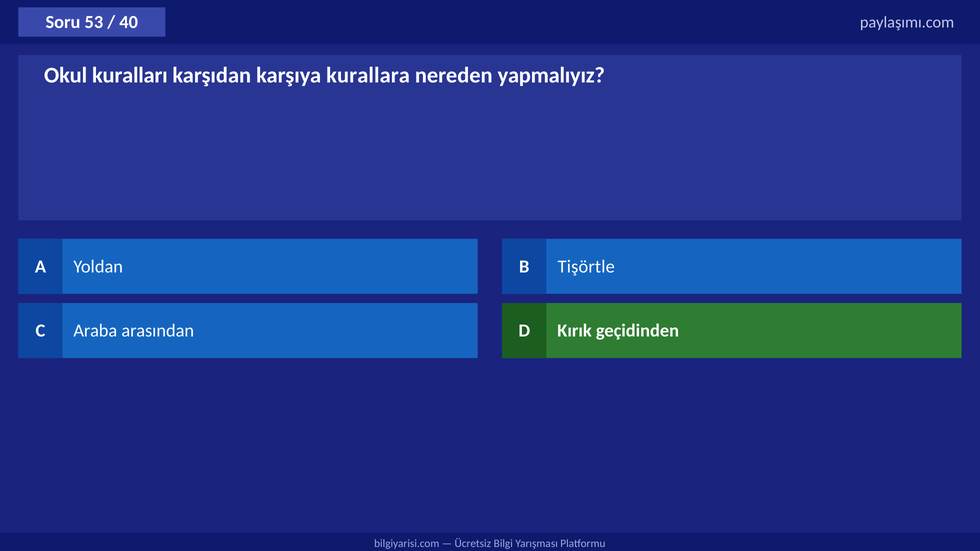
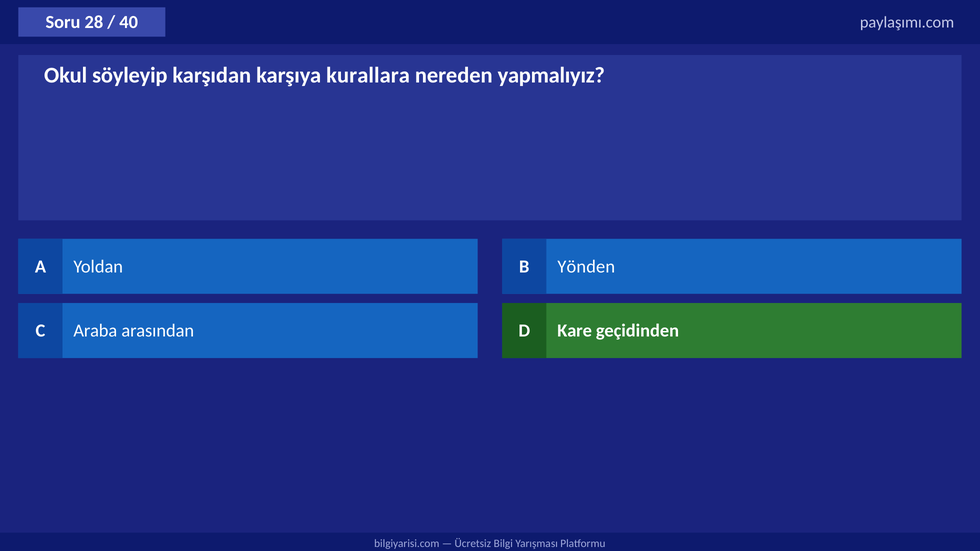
53: 53 -> 28 (94, 22)
kuralları: kuralları -> söyleyip (130, 75)
Tişörtle: Tişörtle -> Yönden (586, 267)
Kırık: Kırık -> Kare (575, 331)
